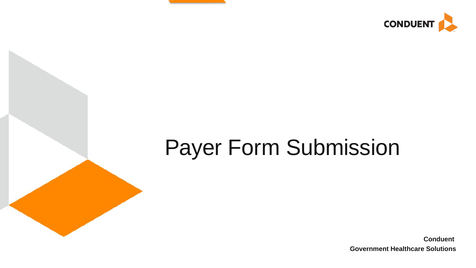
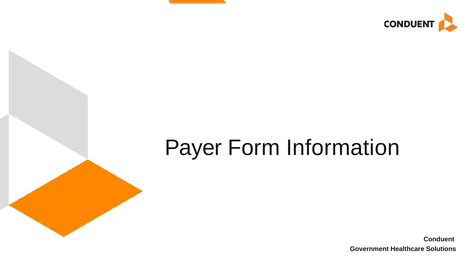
Submission: Submission -> Information (343, 148)
